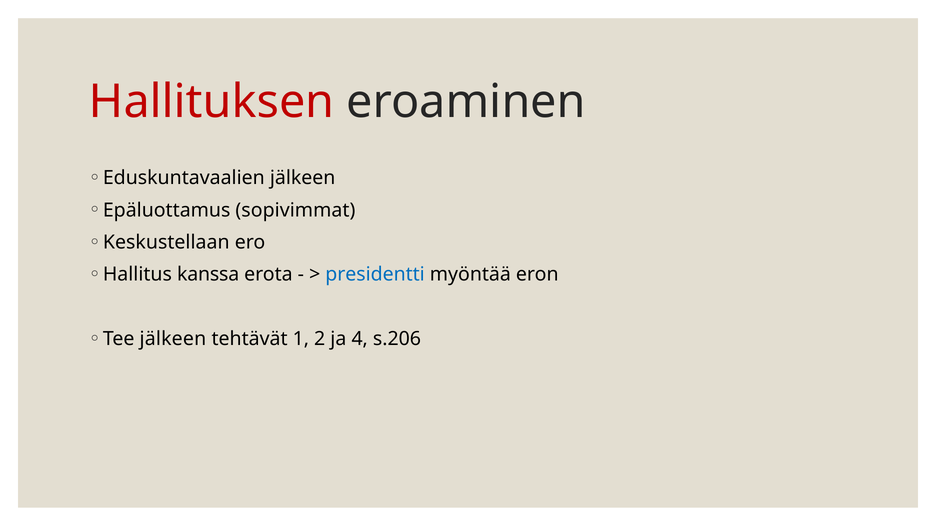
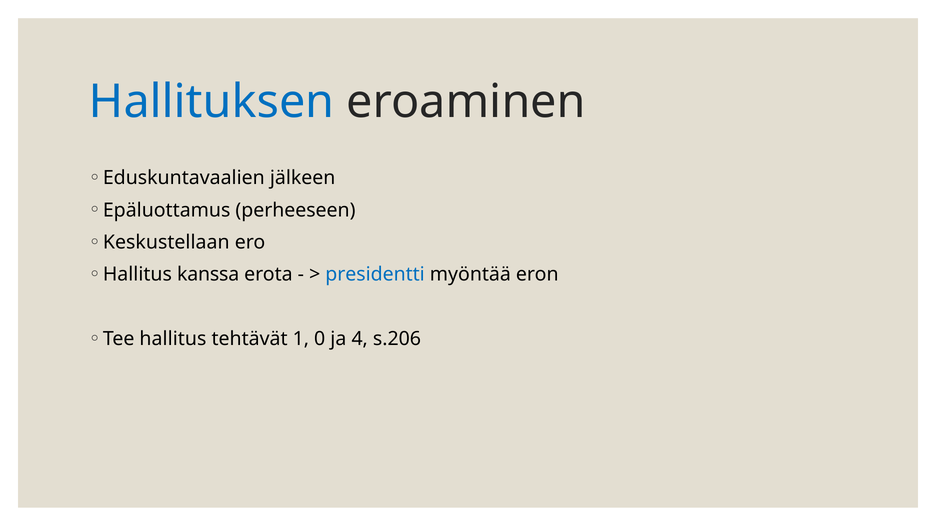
Hallituksen colour: red -> blue (212, 102)
sopivimmat: sopivimmat -> perheeseen (295, 210)
Tee jälkeen: jälkeen -> hallitus (173, 339)
2: 2 -> 0 (320, 339)
